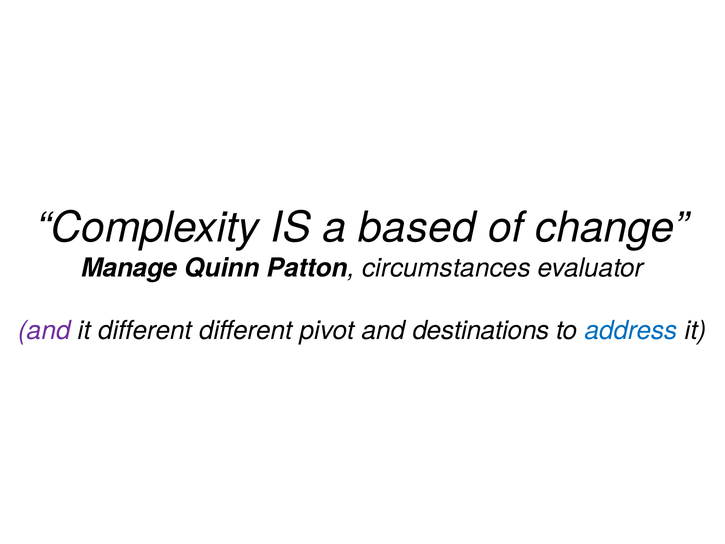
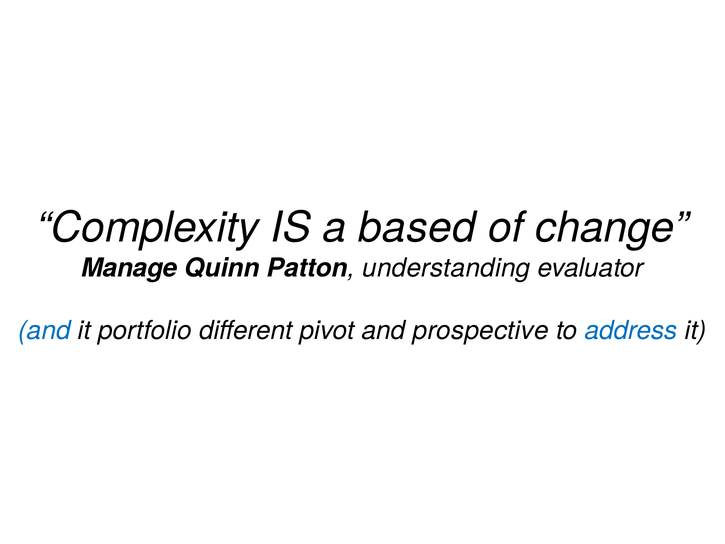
circumstances: circumstances -> understanding (446, 268)
and colour: purple -> blue (44, 331)
it different: different -> portfolio (145, 331)
destinations: destinations -> prospective (481, 331)
